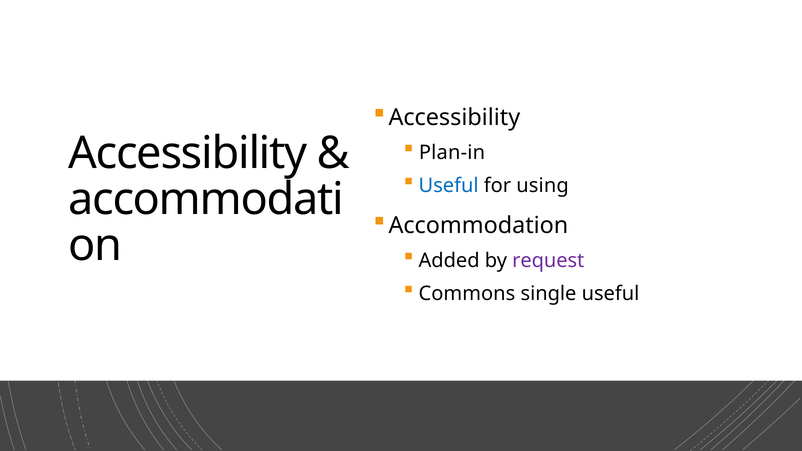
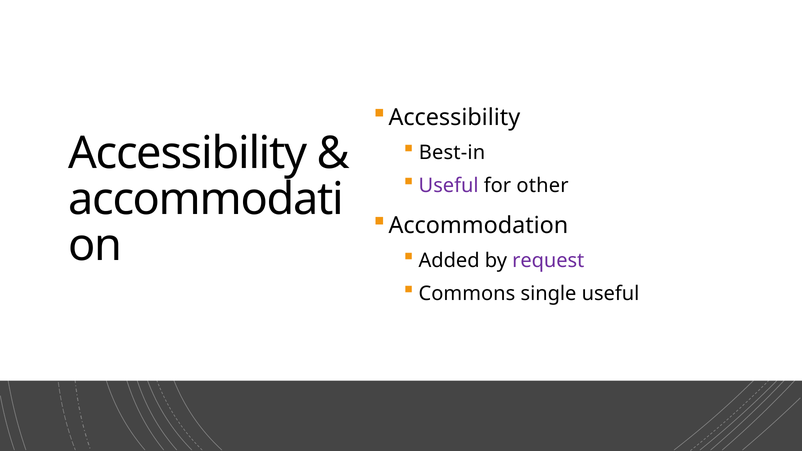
Plan-in: Plan-in -> Best-in (452, 152)
Useful colour: blue -> purple (449, 186)
using: using -> other (543, 186)
